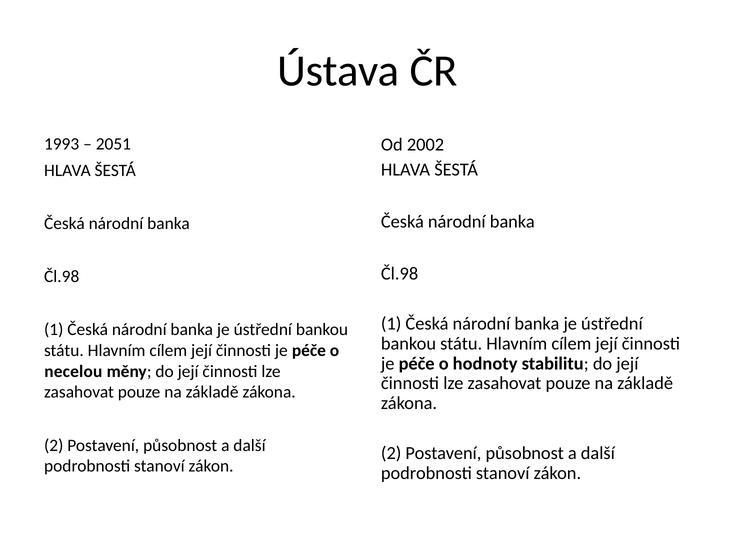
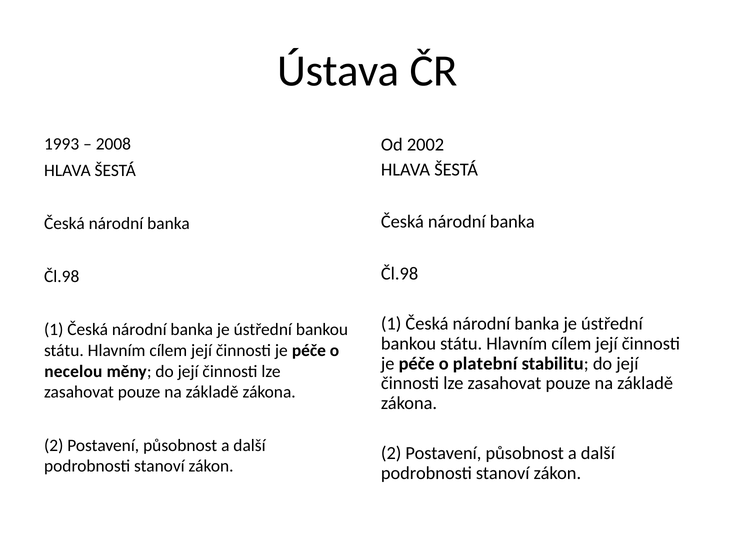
2051: 2051 -> 2008 (113, 144)
hodnoty: hodnoty -> platební (485, 364)
